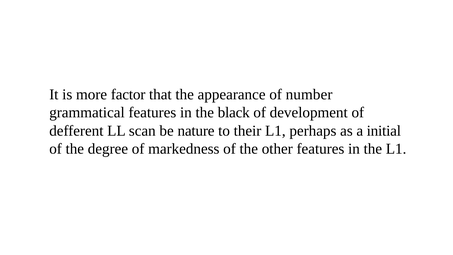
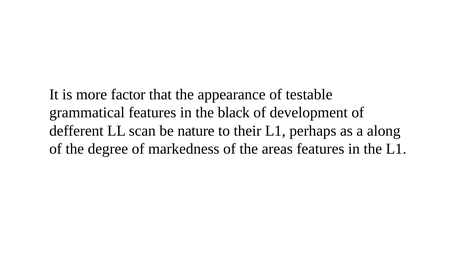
number: number -> testable (309, 94)
initial: initial -> along (384, 131)
other: other -> areas (277, 149)
